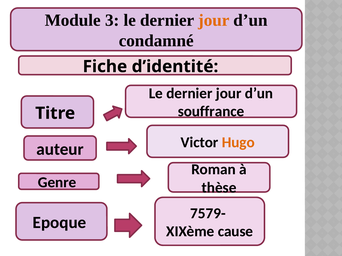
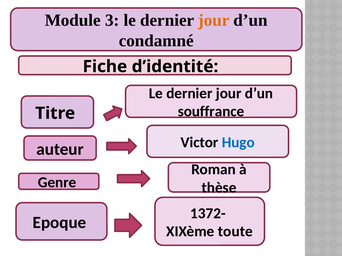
Hugo colour: orange -> blue (238, 143)
7579-: 7579- -> 1372- (208, 214)
cause: cause -> toute (235, 232)
